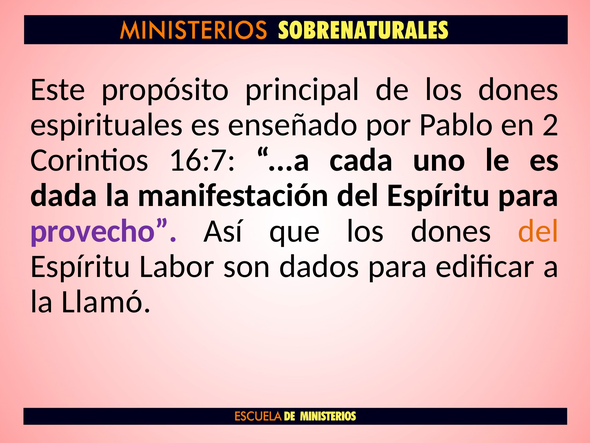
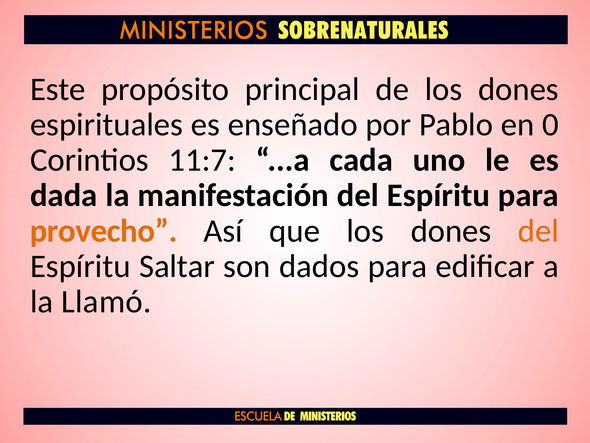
2: 2 -> 0 (550, 124)
16:7: 16:7 -> 11:7 (202, 160)
provecho colour: purple -> orange (104, 231)
Labor: Labor -> Saltar (177, 266)
